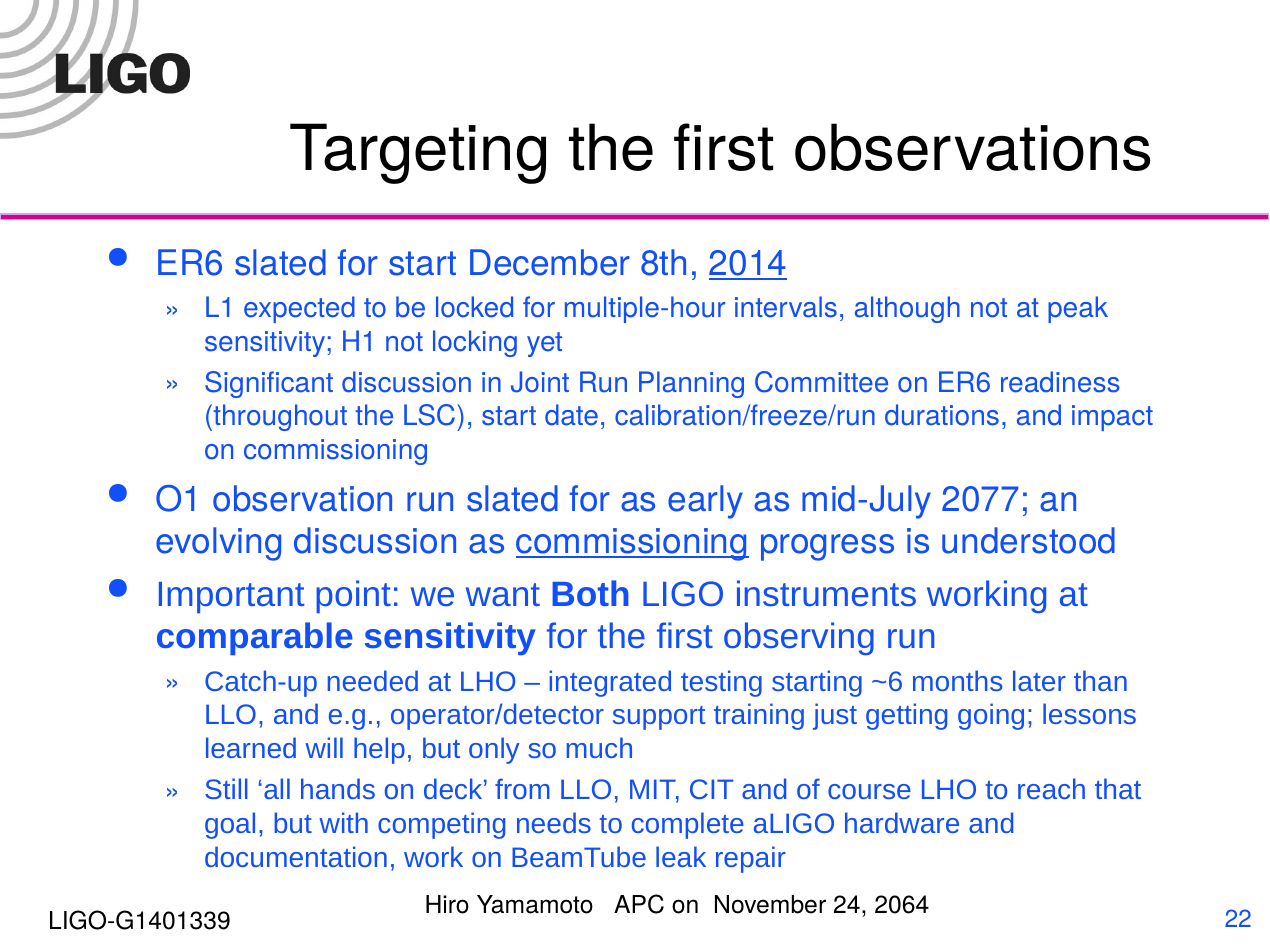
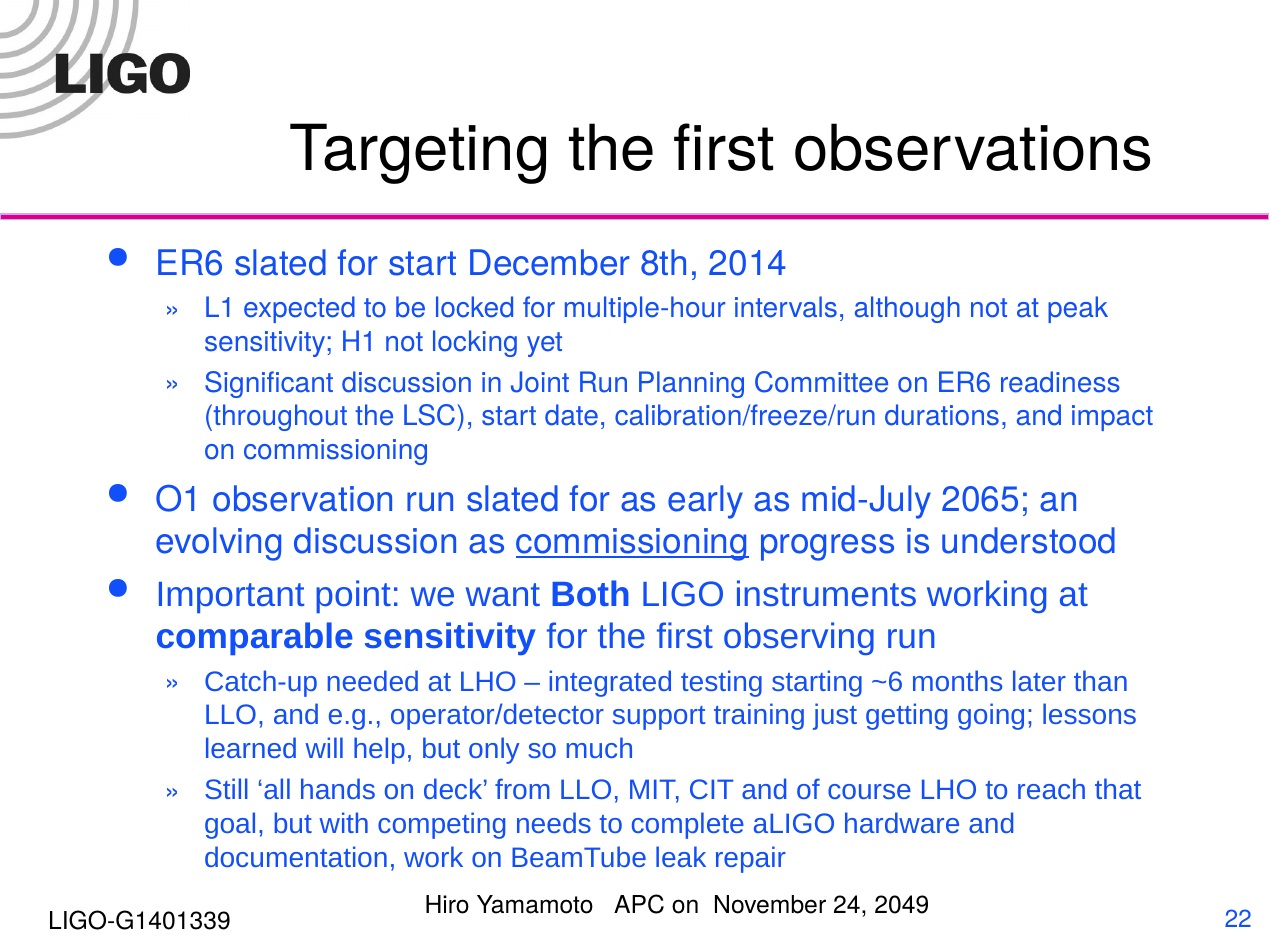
2014 underline: present -> none (748, 264)
2077: 2077 -> 2065 (986, 500)
2064: 2064 -> 2049 (902, 905)
